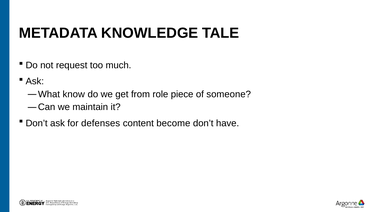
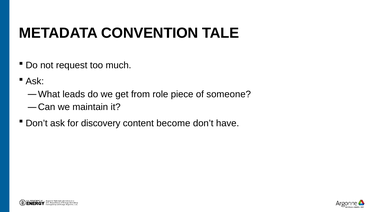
KNOWLEDGE: KNOWLEDGE -> CONVENTION (150, 33)
know: know -> leads (74, 94)
defenses: defenses -> discovery (101, 123)
